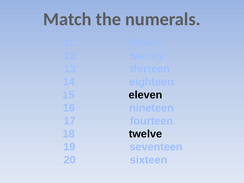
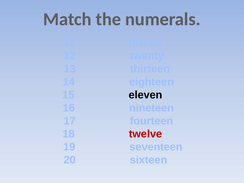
twelve colour: black -> red (146, 134)
